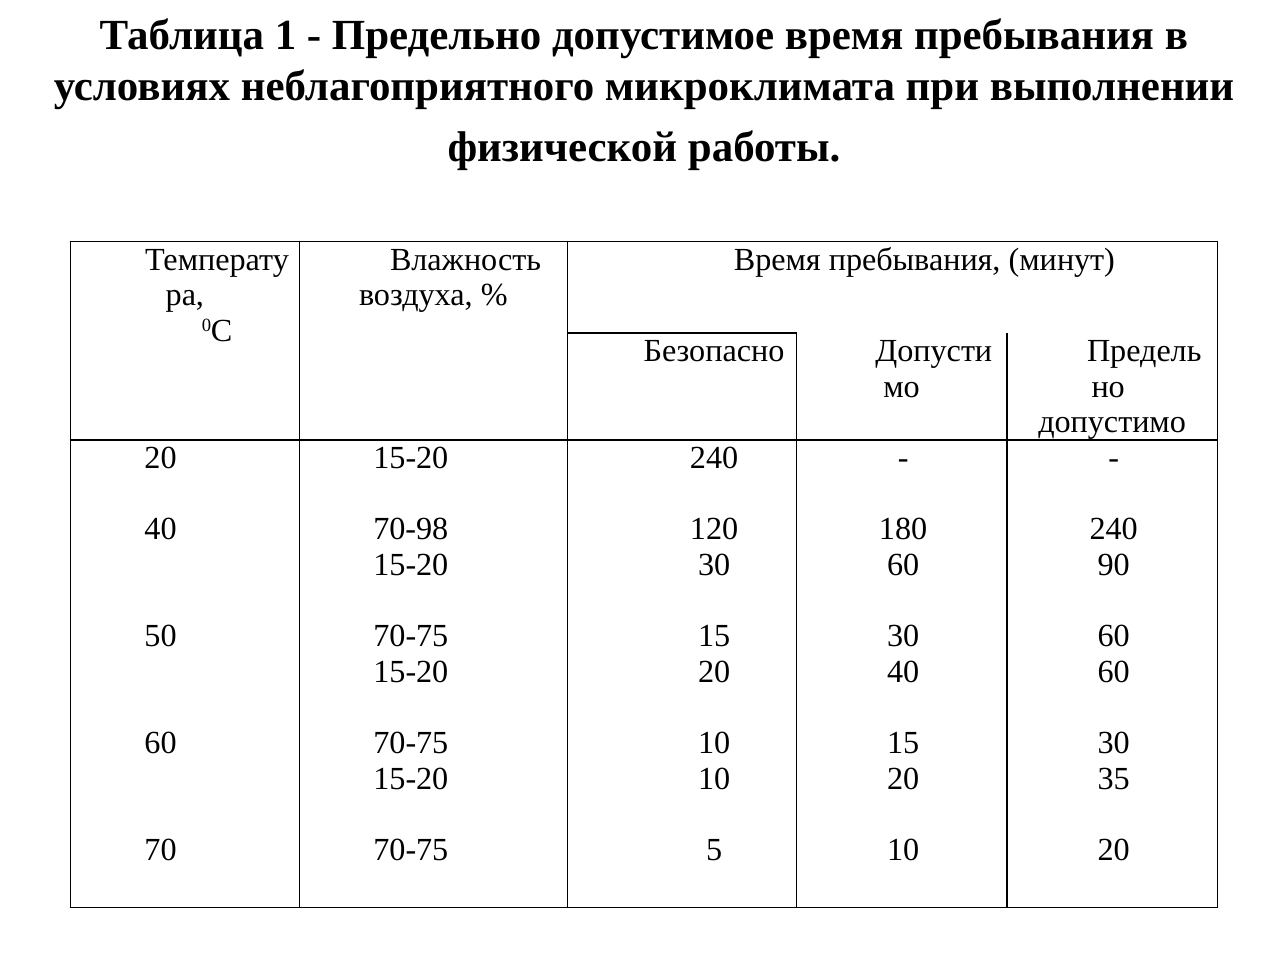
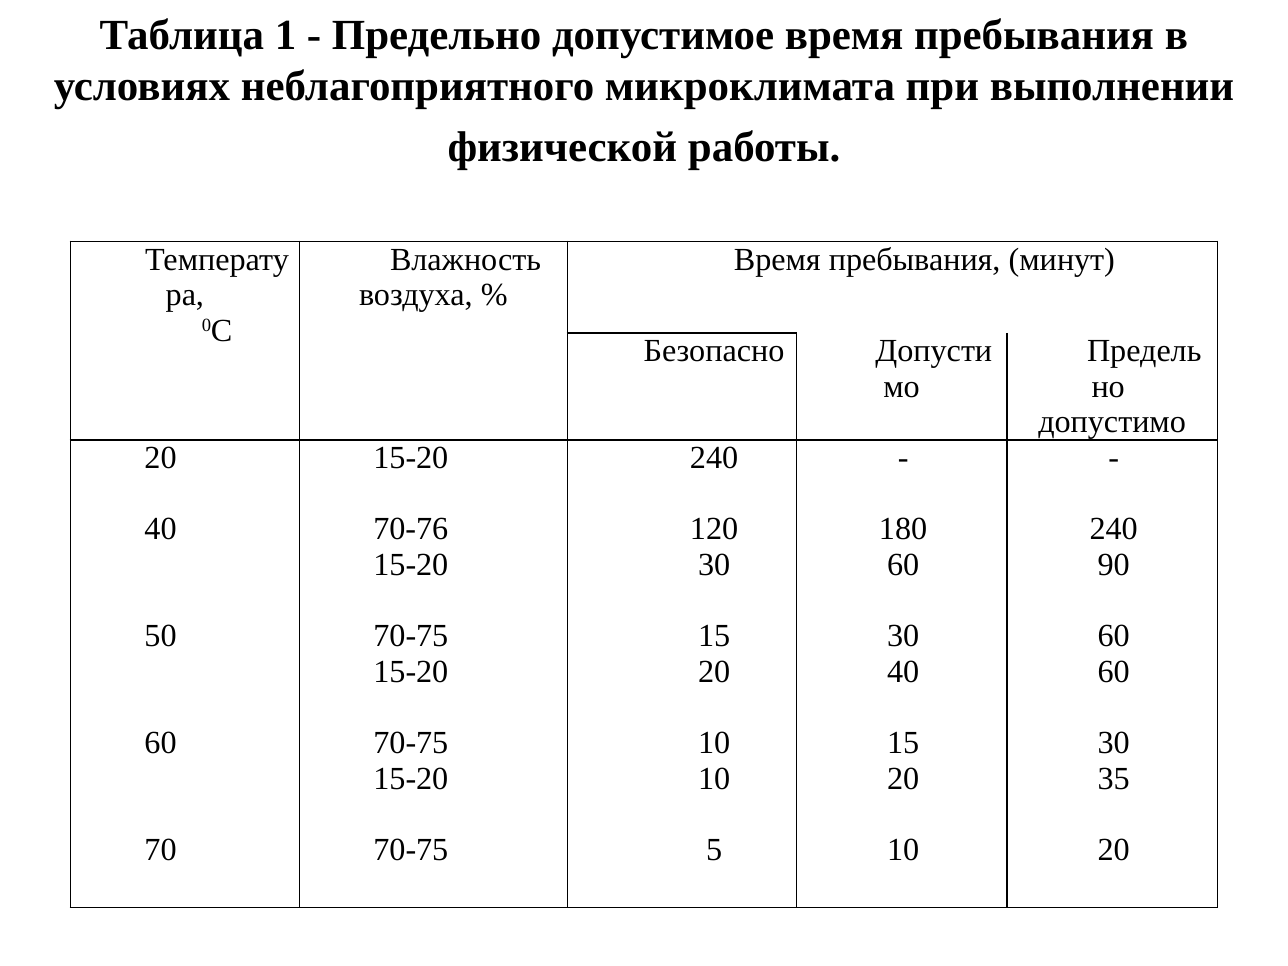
70-98: 70-98 -> 70-76 (411, 529)
